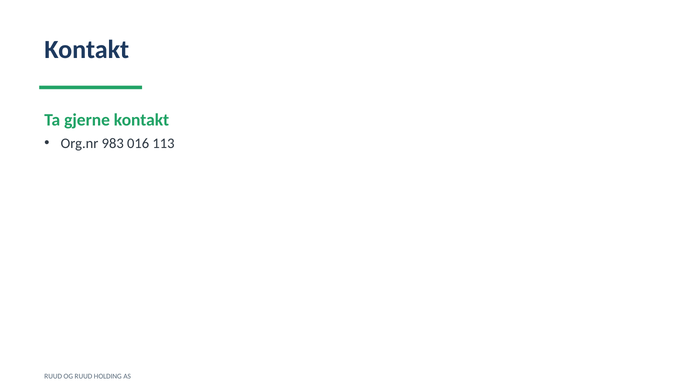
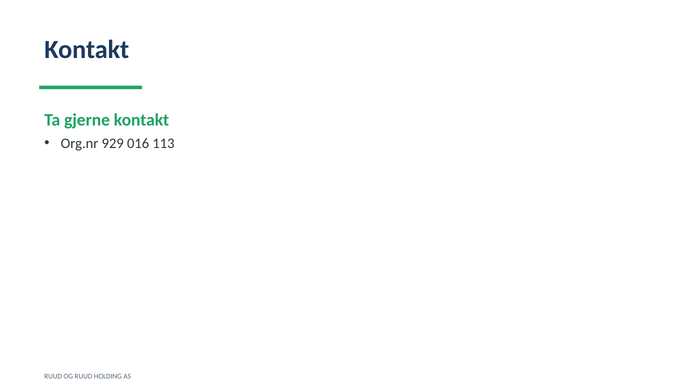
983: 983 -> 929 (113, 143)
